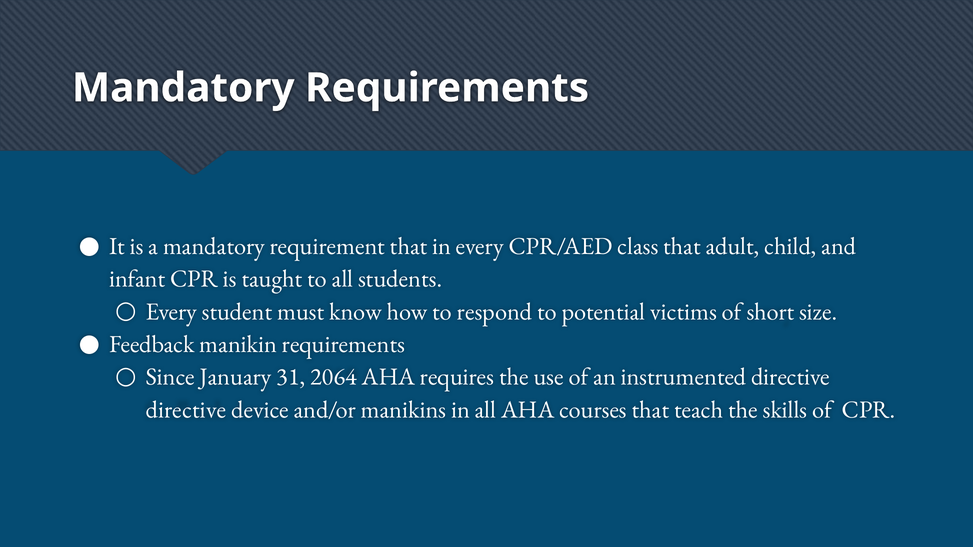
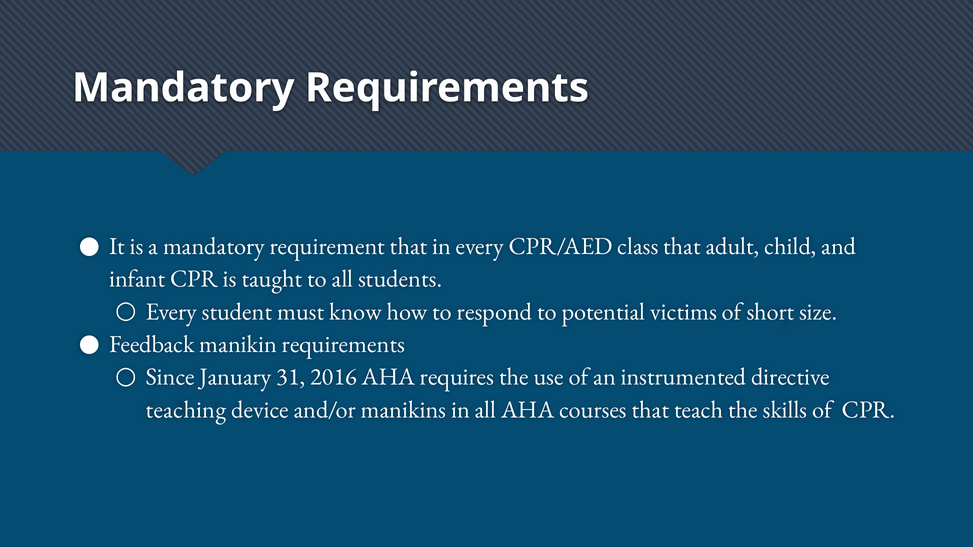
2064: 2064 -> 2016 (334, 377)
directive: directive -> teaching (186, 410)
